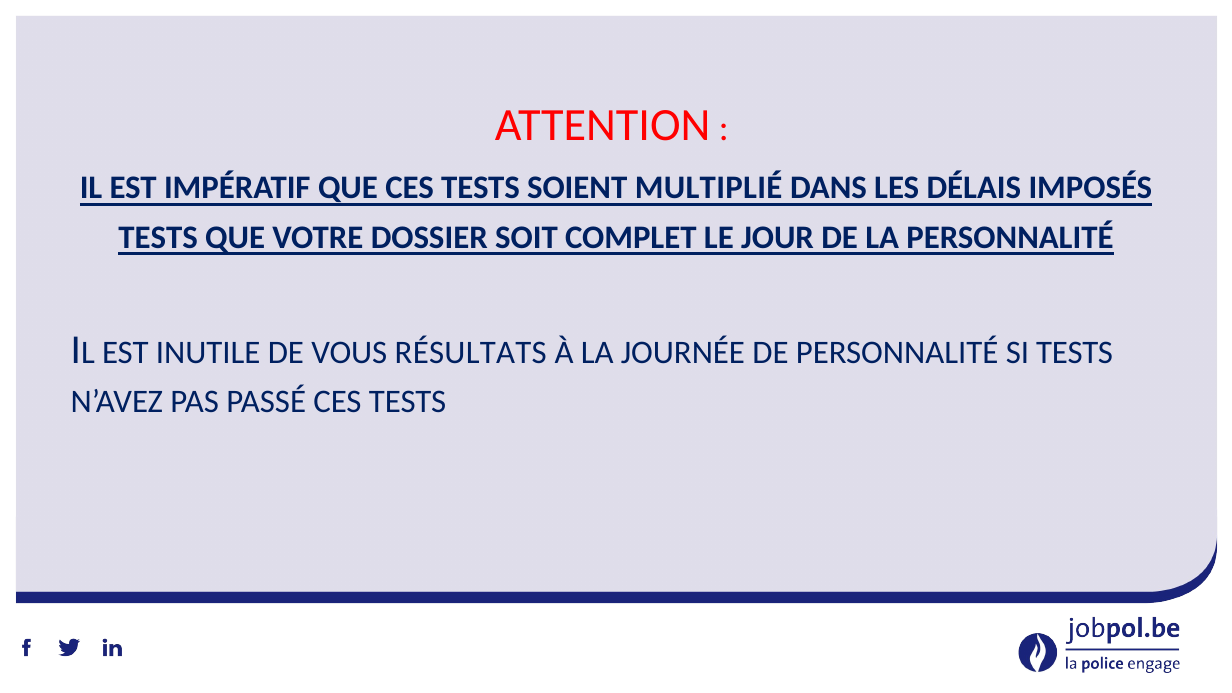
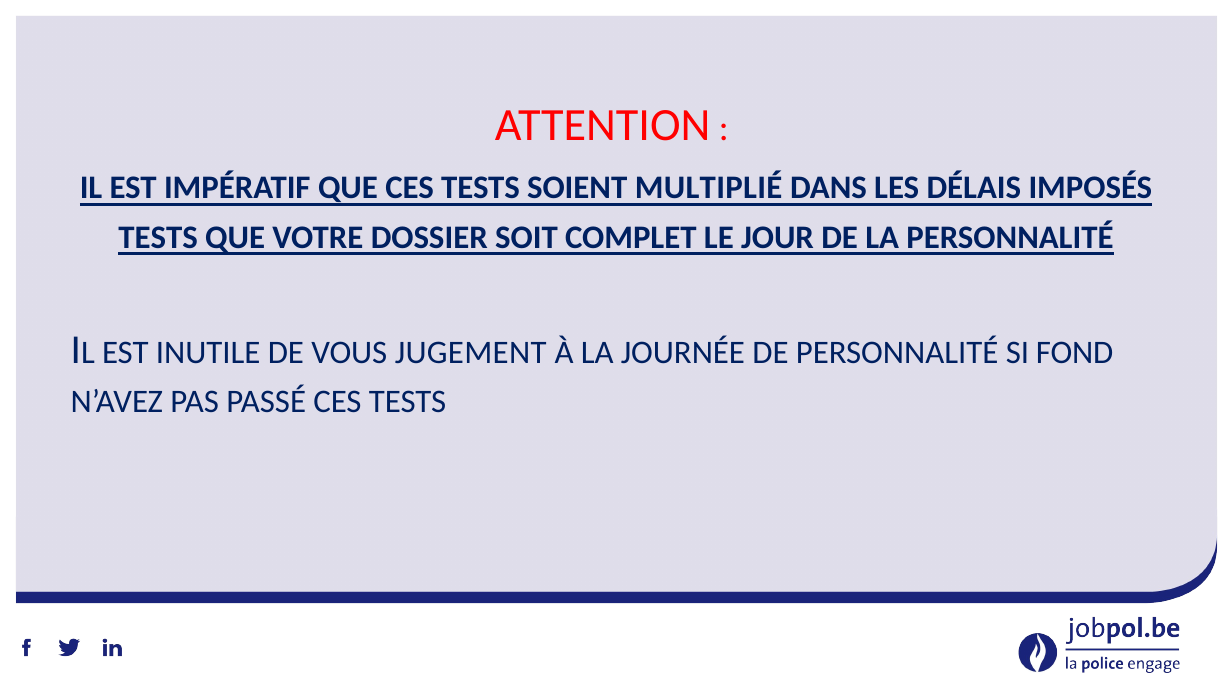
RÉSULTATS: RÉSULTATS -> JUGEMENT (471, 352)
SI TESTS: TESTS -> FOND (1075, 352)
